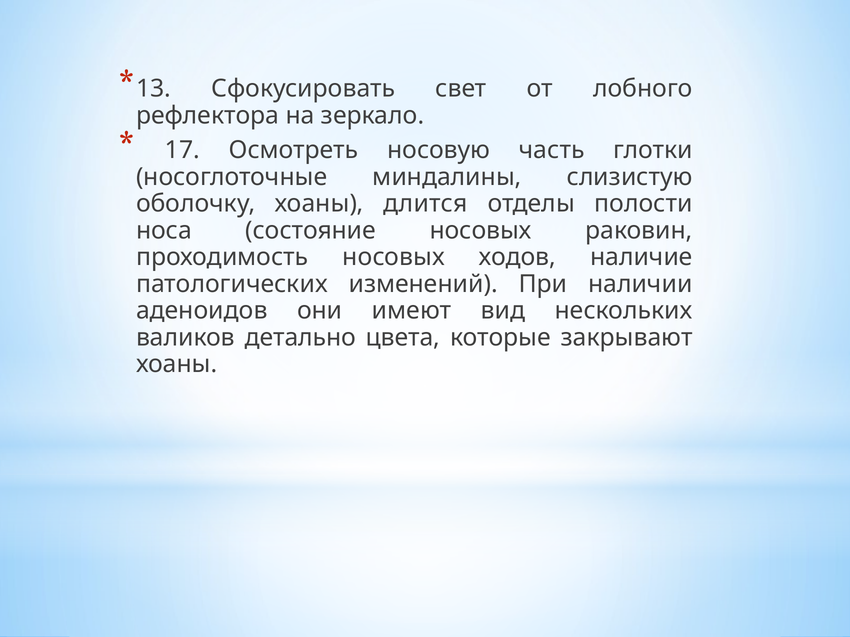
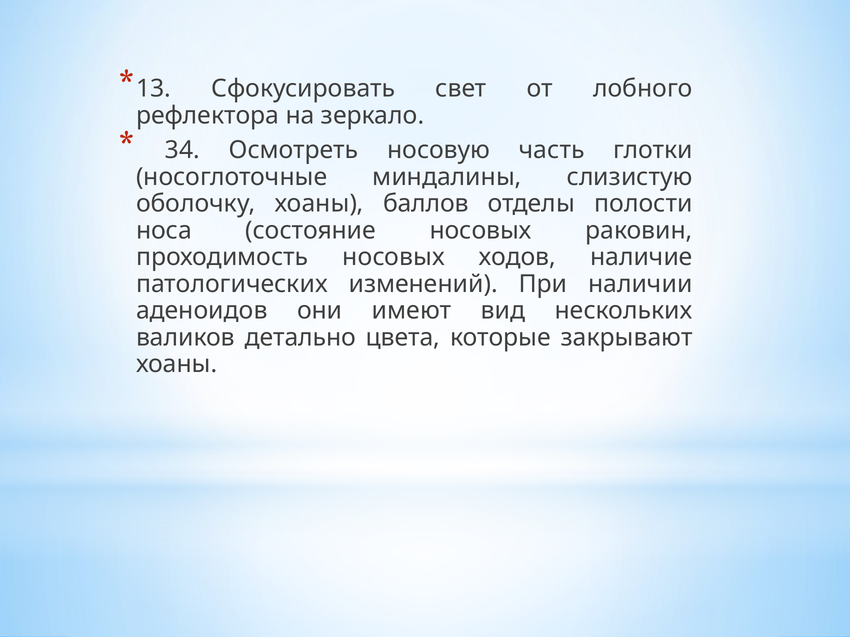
17: 17 -> 34 (182, 150)
длится: длится -> баллов (426, 204)
